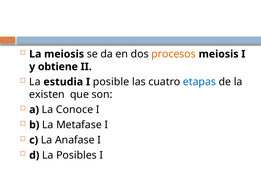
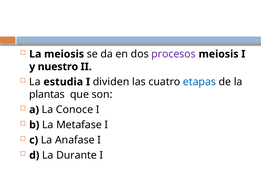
procesos colour: orange -> purple (174, 54)
obtiene: obtiene -> nuestro (58, 67)
posible: posible -> dividen (111, 82)
existen: existen -> plantas (47, 94)
Posibles: Posibles -> Durante (77, 155)
